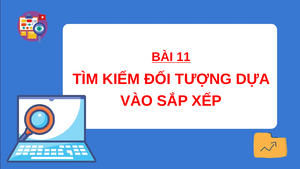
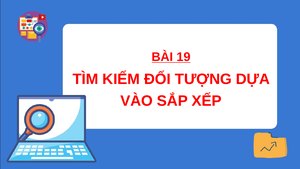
11: 11 -> 19 (184, 57)
